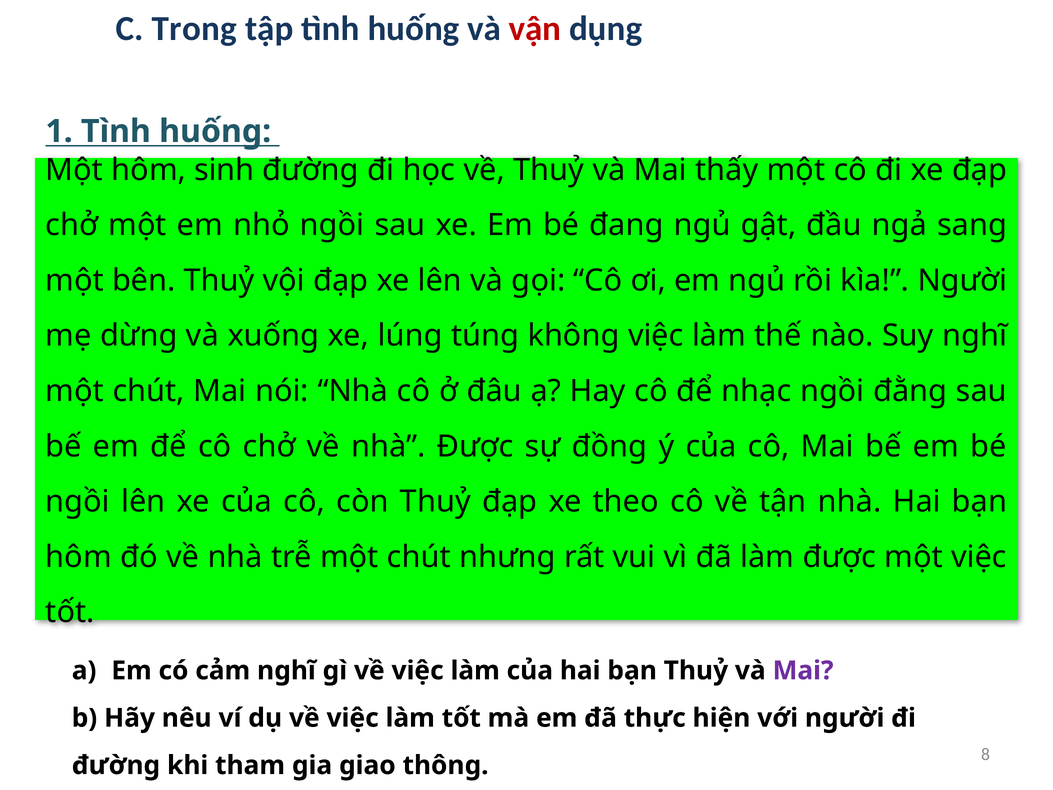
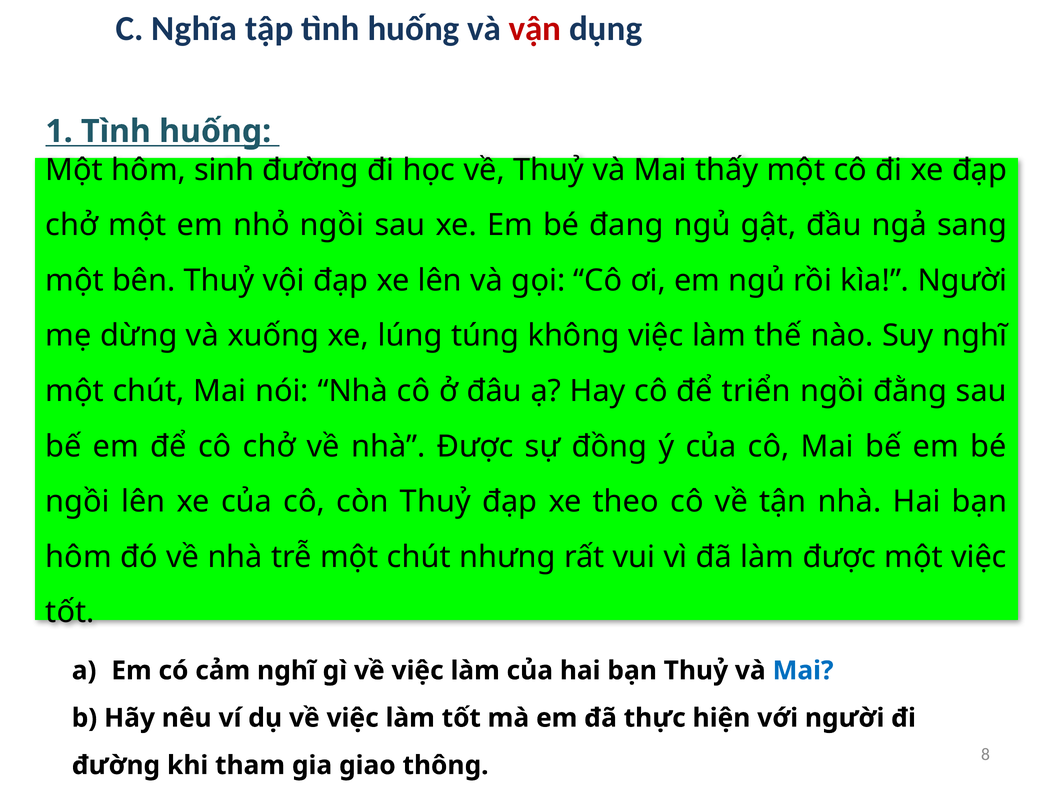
Trong: Trong -> Nghĩa (194, 29)
nhạc: nhạc -> triển (756, 391)
Mai colour: purple -> blue (803, 670)
